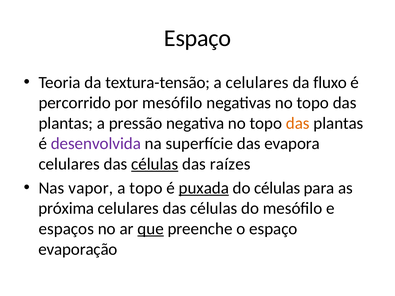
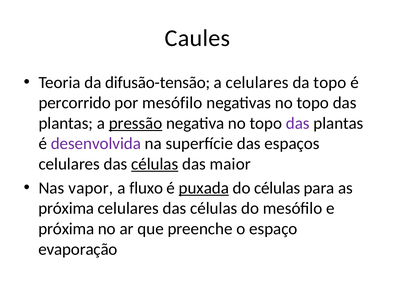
Espaço: Espaço -> Caules (197, 38)
textura-tensão: textura-tensão -> difusão-tensão (158, 82)
da fluxo: fluxo -> topo (330, 82)
pressão underline: none -> present (136, 123)
das colour: orange -> purple (298, 123)
evapora: evapora -> espaços (292, 144)
raízes: raízes -> maior (230, 164)
a topo: topo -> fluxo (146, 188)
espaços: espaços -> próxima (66, 229)
que underline: present -> none (151, 229)
